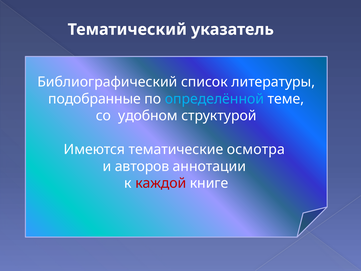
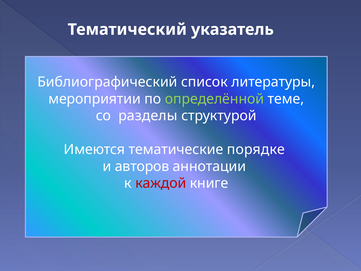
подобранные: подобранные -> мероприятии (95, 99)
определённой colour: light blue -> light green (214, 99)
удобном: удобном -> разделы (148, 116)
осмотра: осмотра -> порядке (256, 149)
